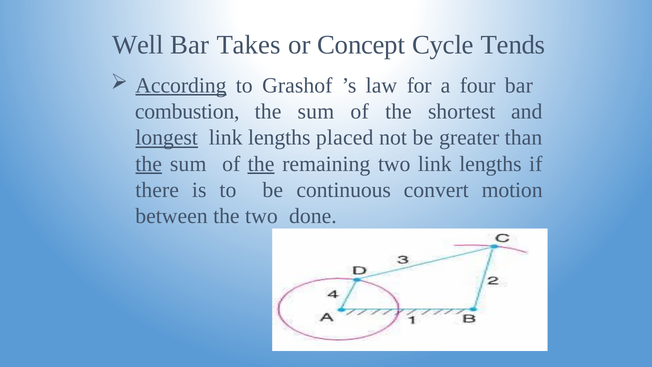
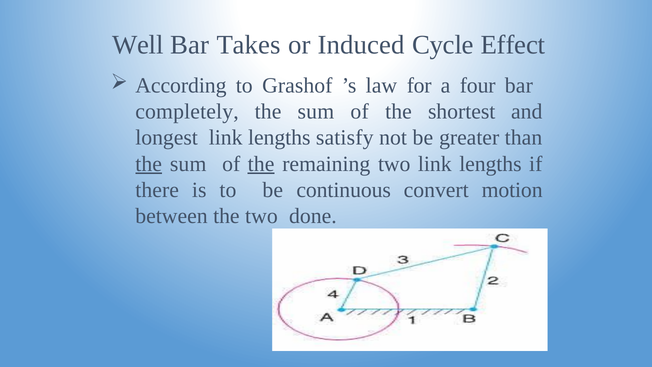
Concept: Concept -> Induced (361, 45)
Tends: Tends -> Effect (513, 45)
According underline: present -> none (181, 85)
combustion: combustion -> completely (187, 112)
longest underline: present -> none (167, 138)
placed: placed -> satisfy (345, 138)
